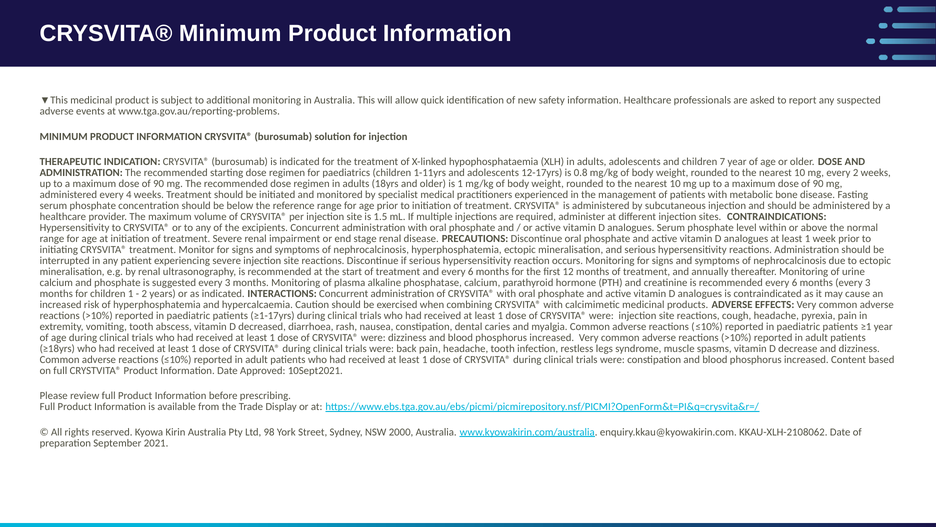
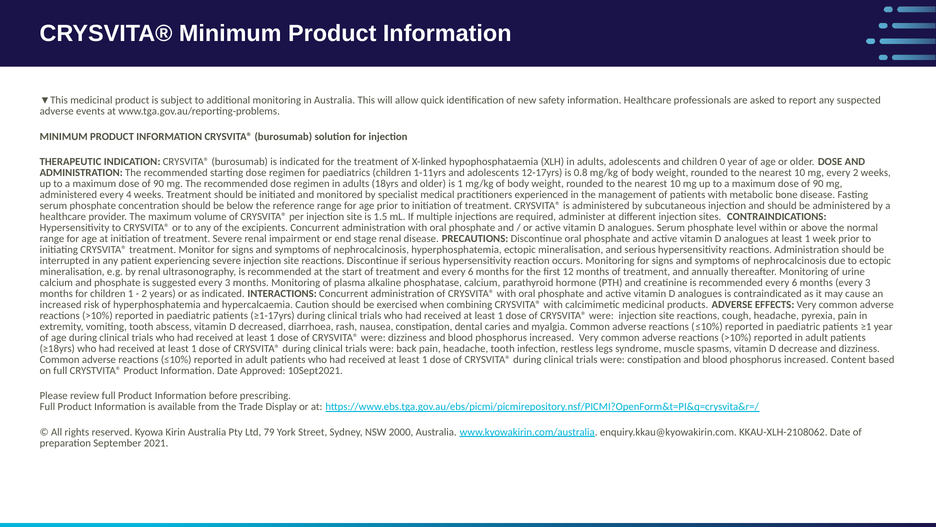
7: 7 -> 0 (722, 161)
98: 98 -> 79 (269, 432)
